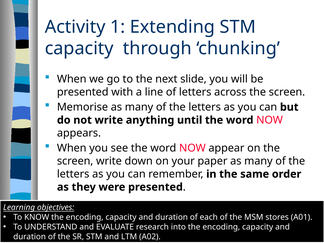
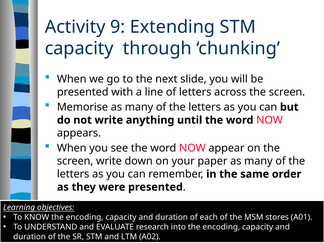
1: 1 -> 9 (118, 27)
